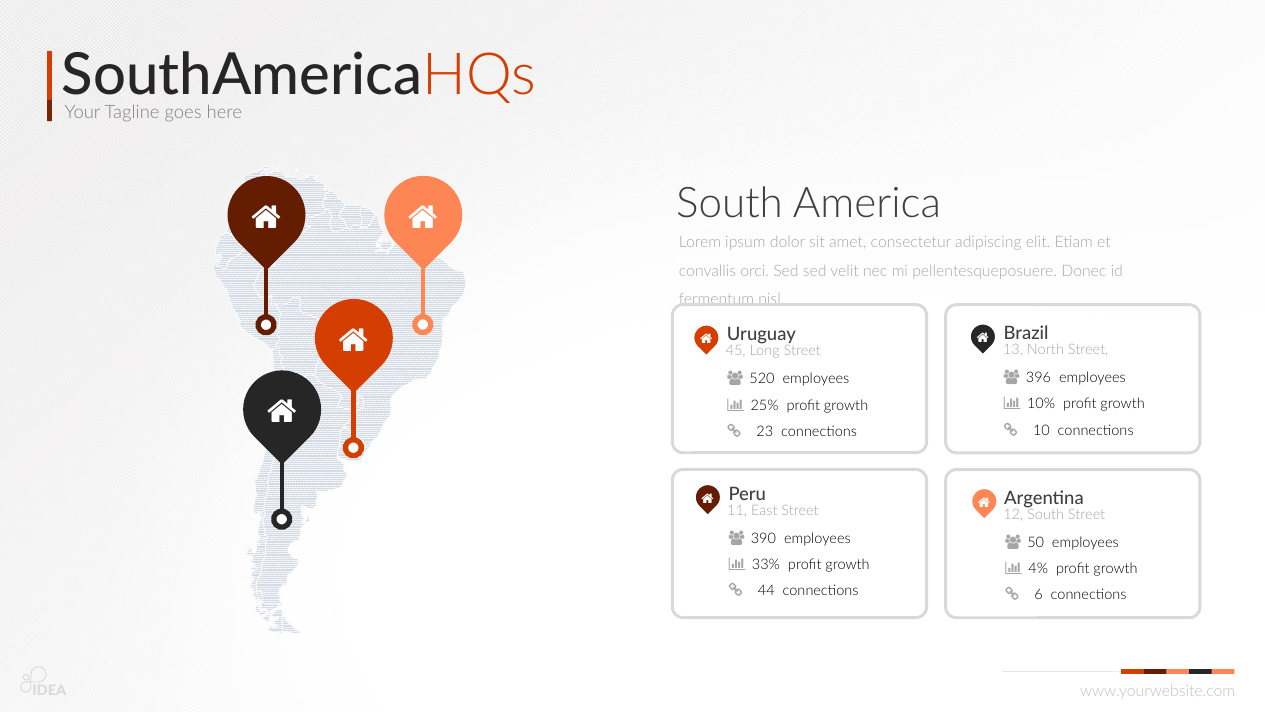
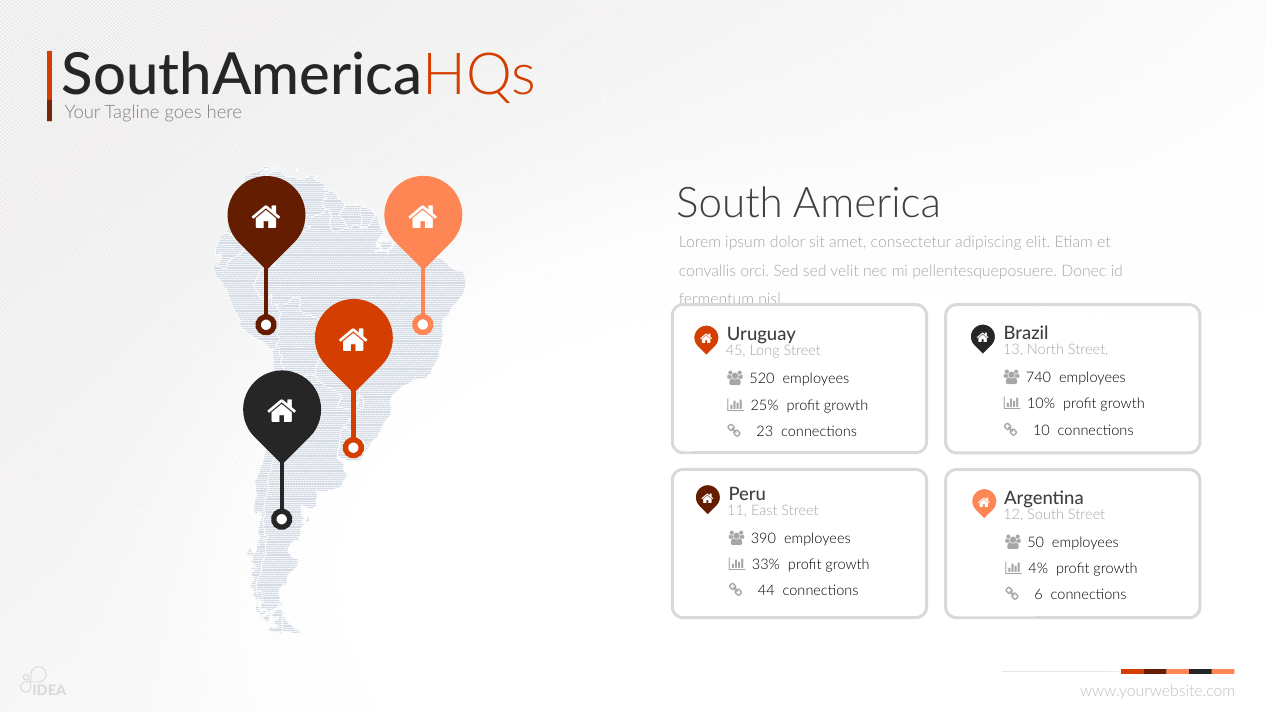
396: 396 -> 740 (1039, 378)
